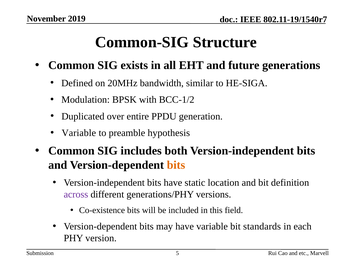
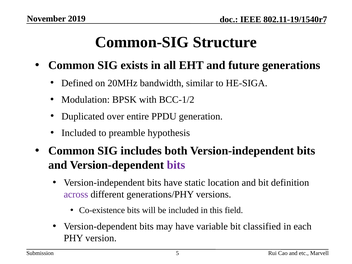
Variable: Variable -> Included (79, 133)
bits colour: orange -> purple (176, 165)
standards: standards -> classified (262, 226)
